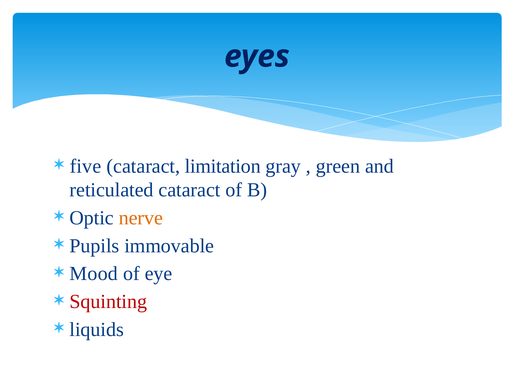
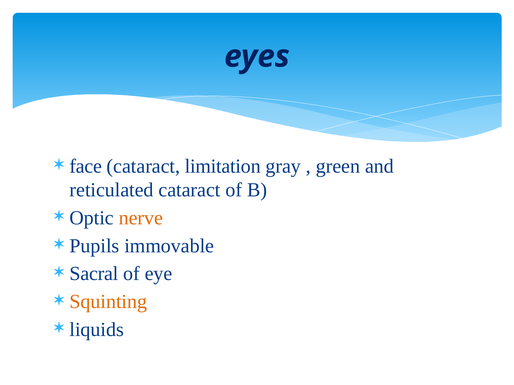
five: five -> face (86, 166)
Mood: Mood -> Sacral (94, 274)
Squinting colour: red -> orange (108, 302)
